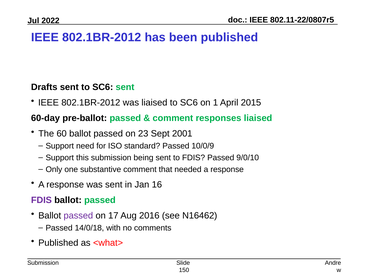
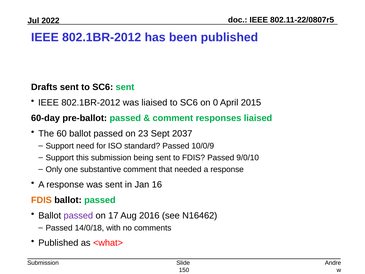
1: 1 -> 0 (215, 103)
2001: 2001 -> 2037 (182, 134)
FDIS colour: purple -> orange (41, 200)
